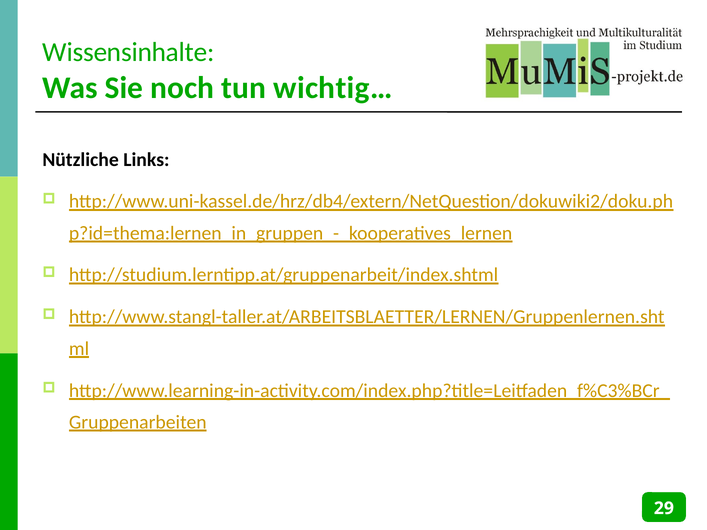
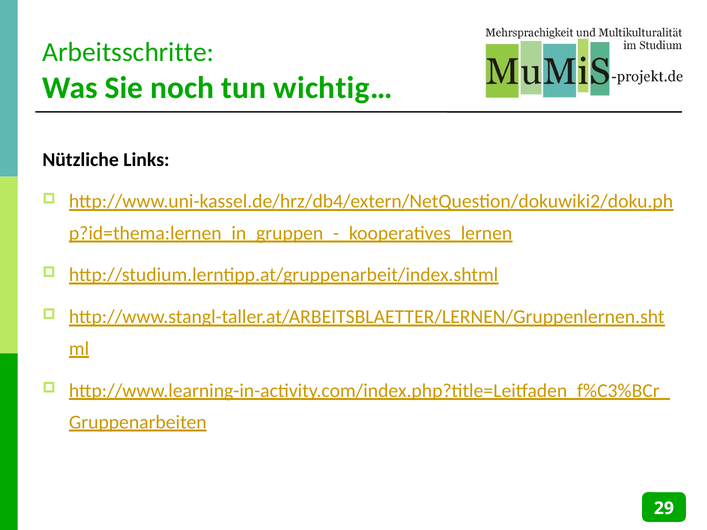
Wissensinhalte: Wissensinhalte -> Arbeitsschritte (128, 52)
